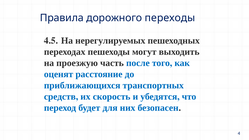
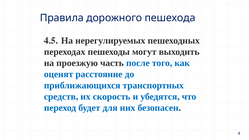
переходы: переходы -> пешехода (170, 18)
